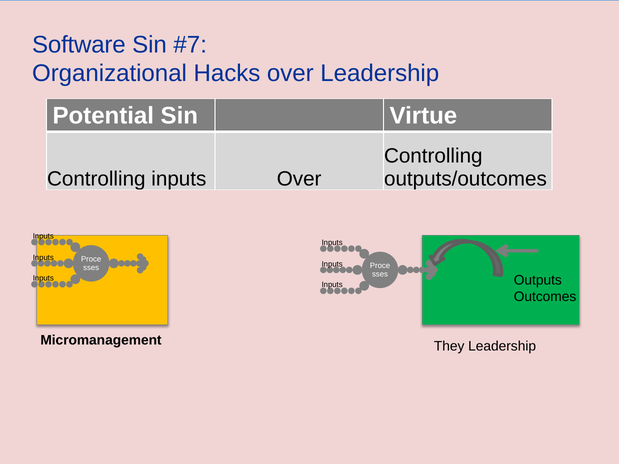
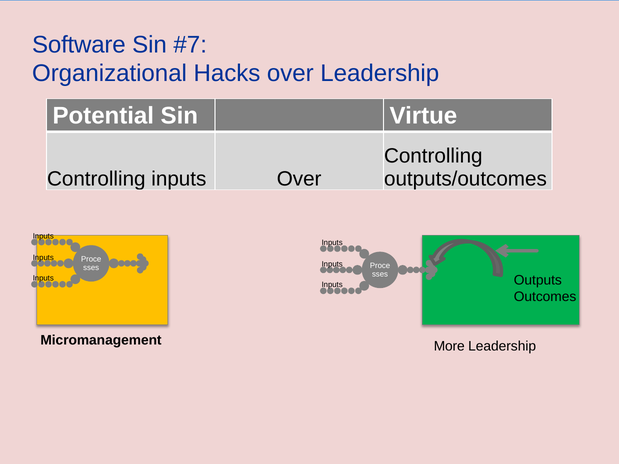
They: They -> More (449, 347)
